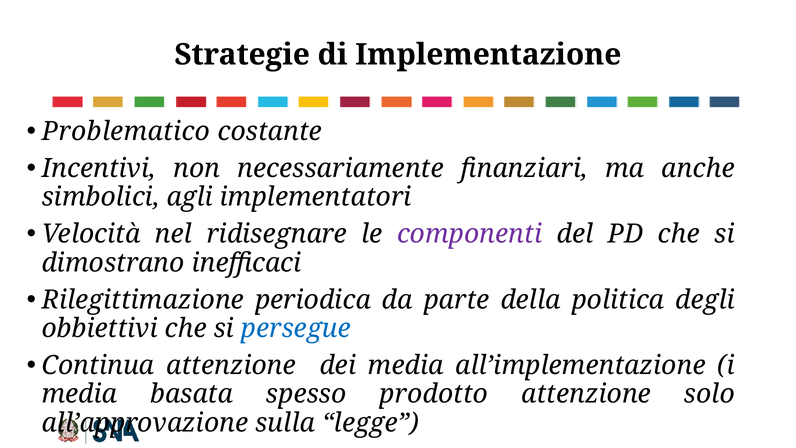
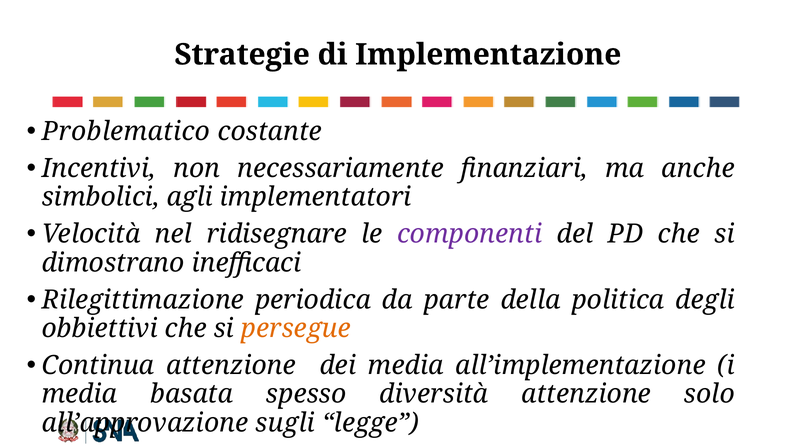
persegue colour: blue -> orange (296, 328)
prodotto: prodotto -> diversità (434, 394)
sulla: sulla -> sugli (285, 423)
